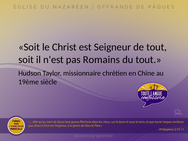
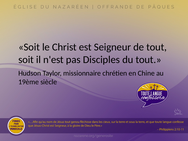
Romains: Romains -> Disciples (101, 60)
